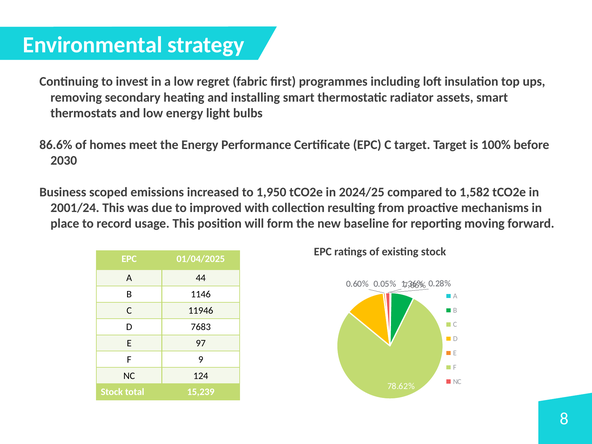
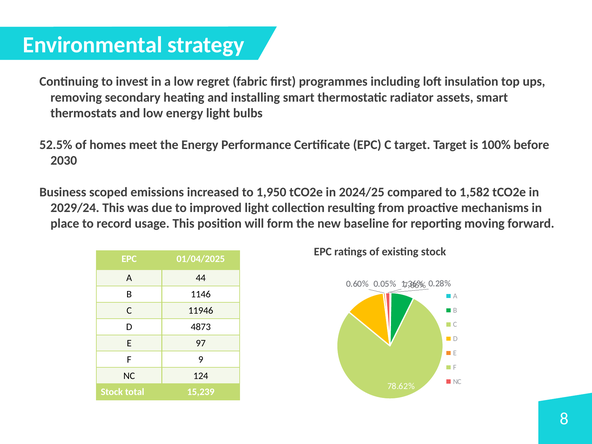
86.6%: 86.6% -> 52.5% (56, 145)
2001/24: 2001/24 -> 2029/24 (75, 208)
improved with: with -> light (257, 208)
7683: 7683 -> 4873 (201, 327)
